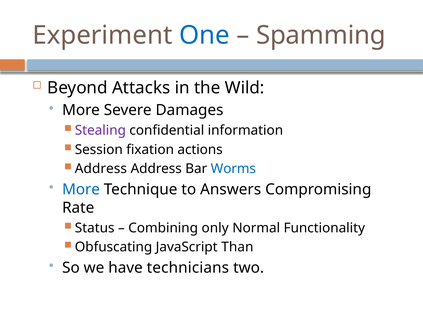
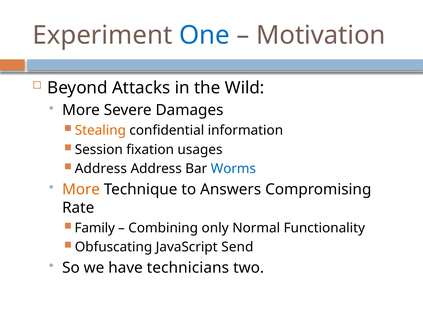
Spamming: Spamming -> Motivation (321, 35)
Stealing colour: purple -> orange (100, 130)
actions: actions -> usages (200, 149)
More colour: blue -> orange (81, 189)
Status: Status -> Family (95, 227)
Than: Than -> Send (237, 246)
